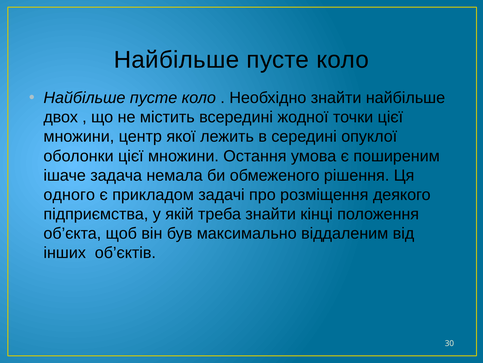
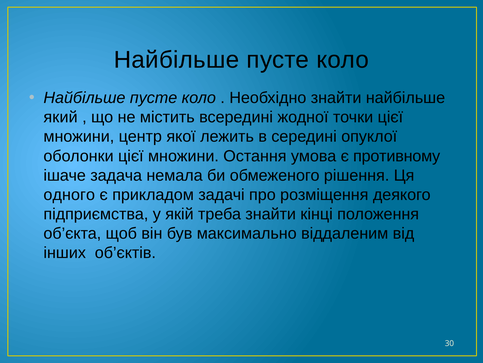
двох: двох -> який (61, 117)
поширеним: поширеним -> противному (397, 156)
